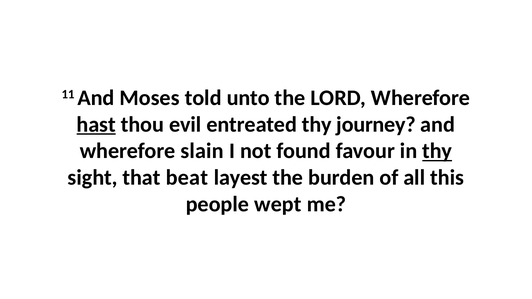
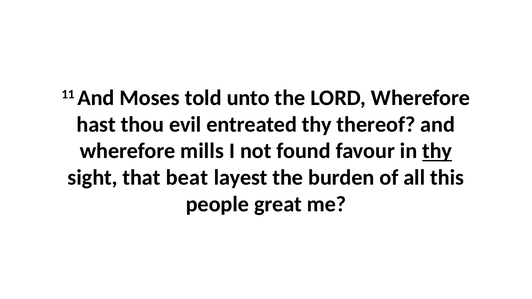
hast underline: present -> none (96, 125)
journey: journey -> thereof (376, 125)
slain: slain -> mills (202, 151)
wept: wept -> great (278, 204)
